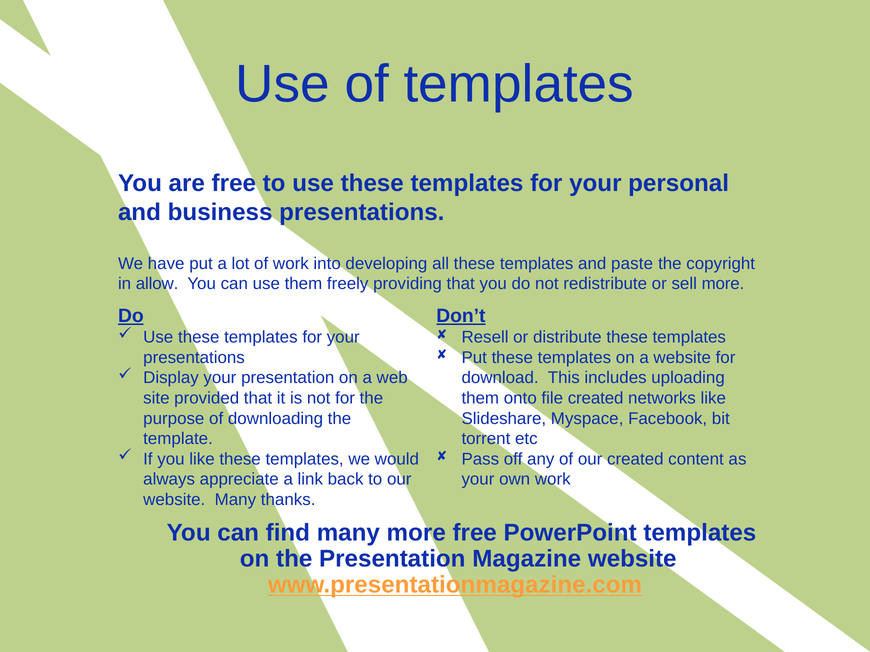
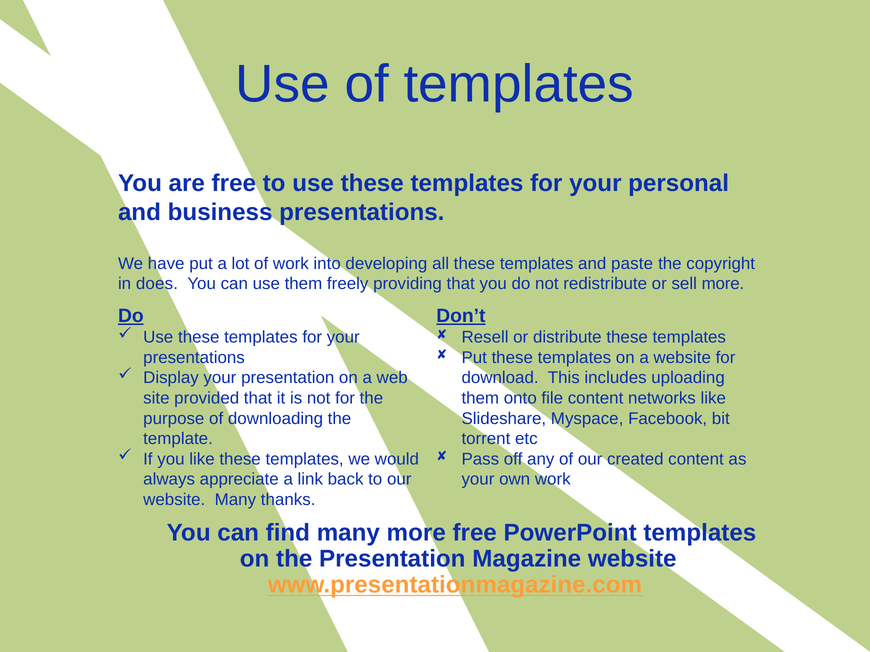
allow: allow -> does (157, 284)
file created: created -> content (596, 398)
